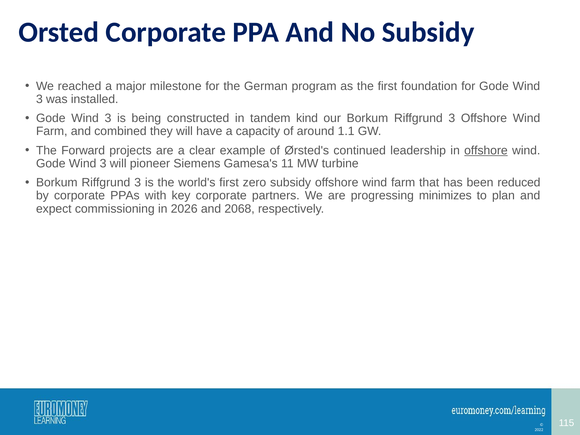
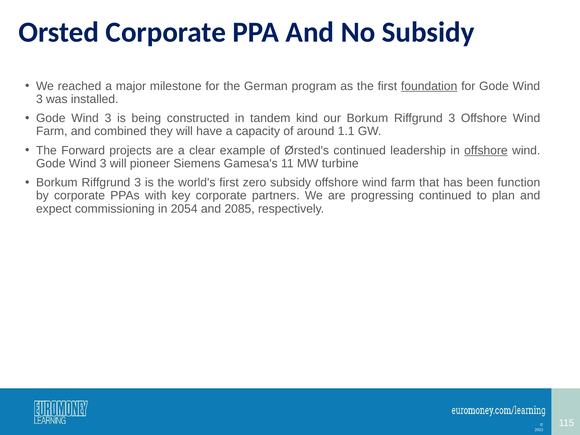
foundation underline: none -> present (429, 86)
reduced: reduced -> function (519, 183)
progressing minimizes: minimizes -> continued (445, 196)
2026: 2026 -> 2054 (184, 209)
2068: 2068 -> 2085 (240, 209)
